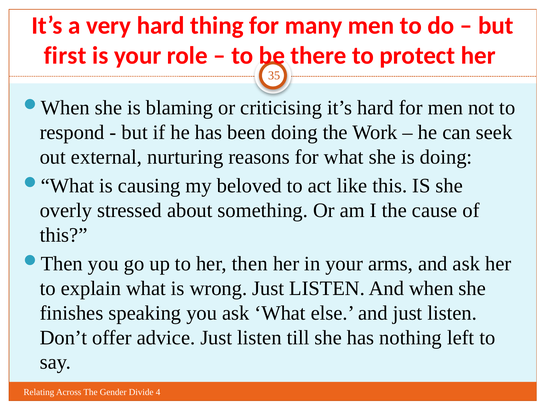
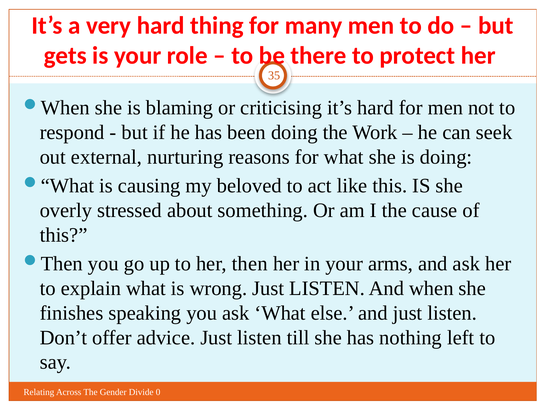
first: first -> gets (65, 55)
4: 4 -> 0 (158, 392)
